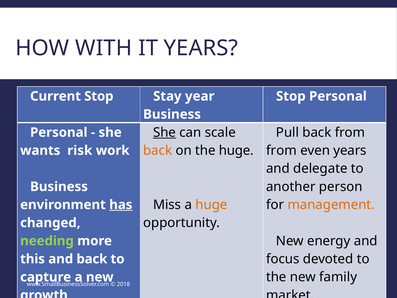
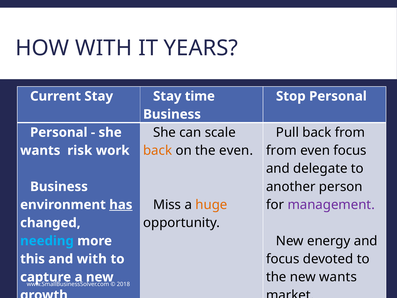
Current Stop: Stop -> Stay (99, 96)
year: year -> time (200, 96)
She underline: present -> none (164, 132)
the huge: huge -> even (236, 150)
even years: years -> focus (350, 150)
management colour: orange -> purple (331, 205)
needing colour: light green -> light blue (47, 241)
and back: back -> with (92, 259)
new family: family -> wants (338, 277)
